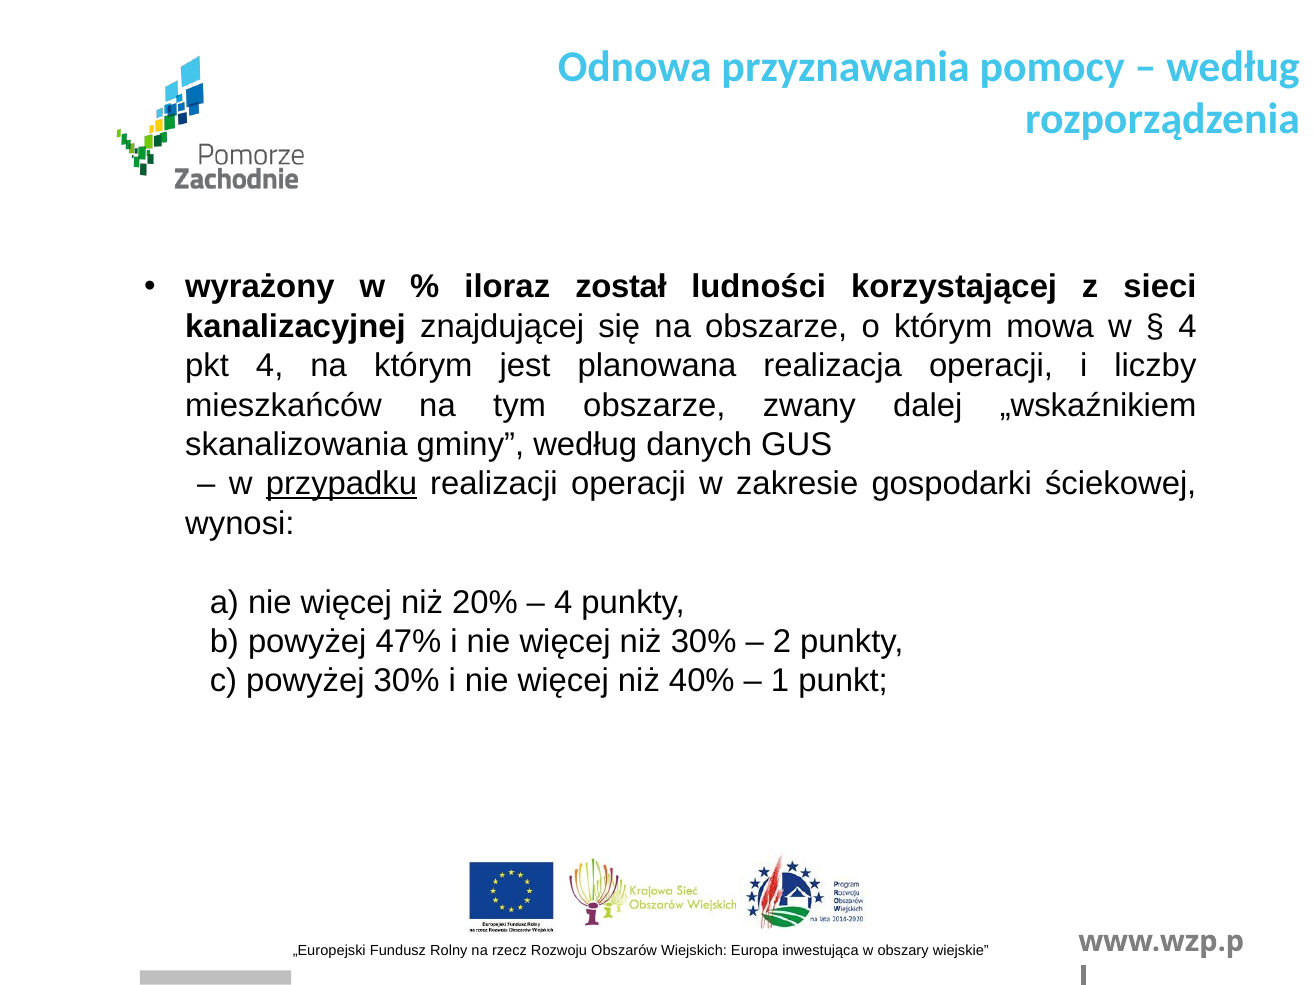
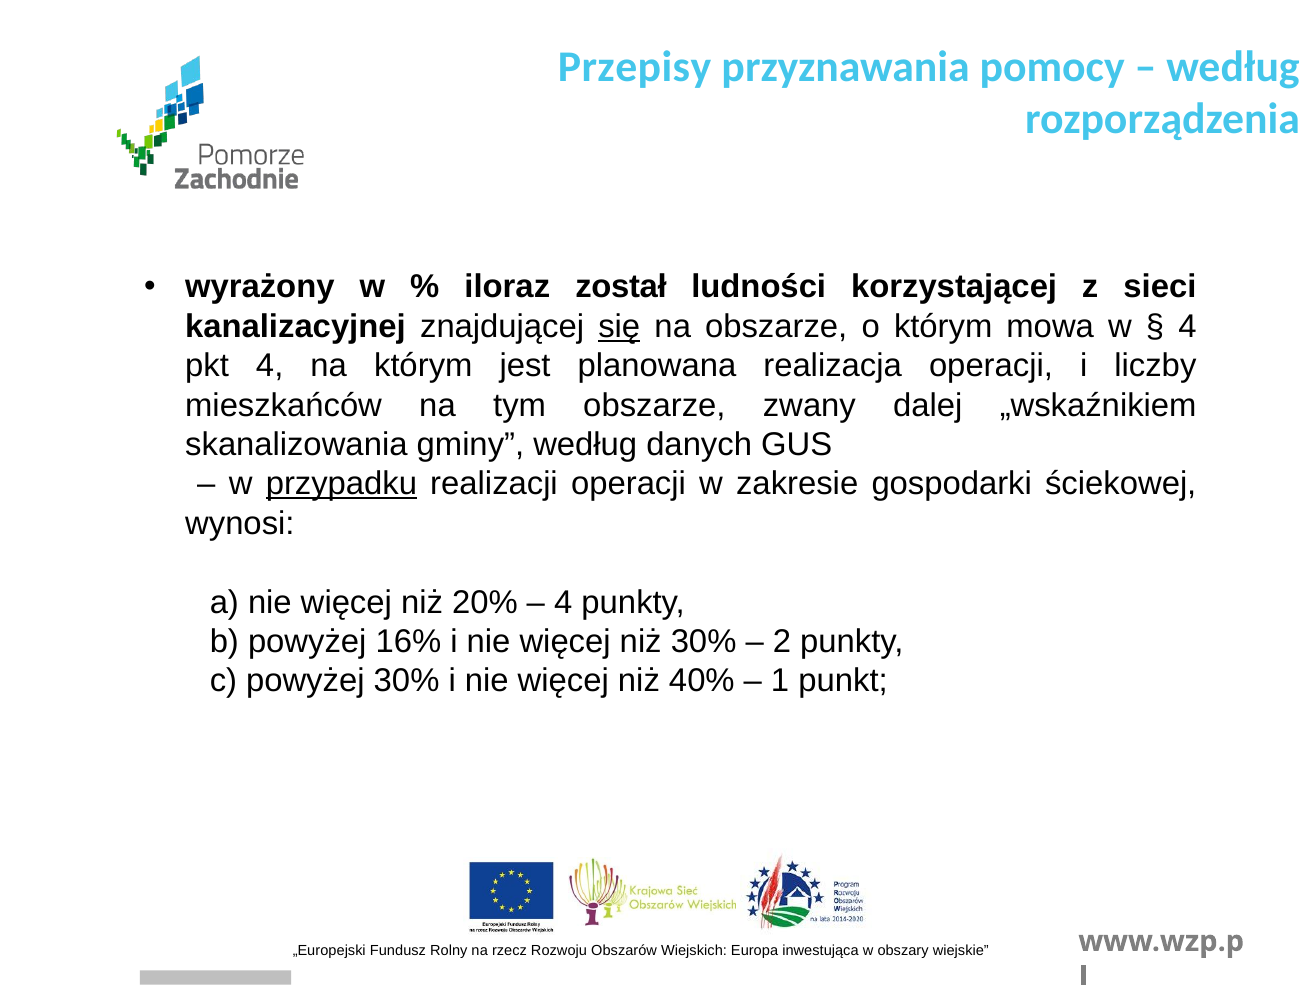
Odnowa: Odnowa -> Przepisy (635, 67)
się underline: none -> present (619, 326)
47%: 47% -> 16% (408, 642)
